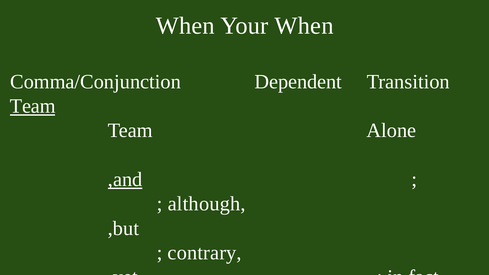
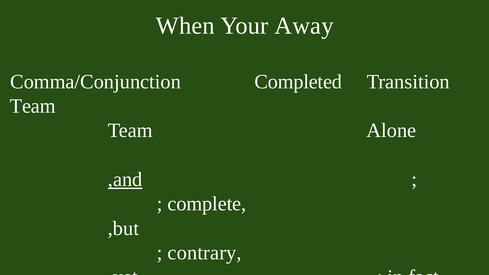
Your When: When -> Away (304, 26)
Dependent: Dependent -> Completed (298, 82)
Team underline: present -> none (33, 106)
although: although -> complete (207, 204)
